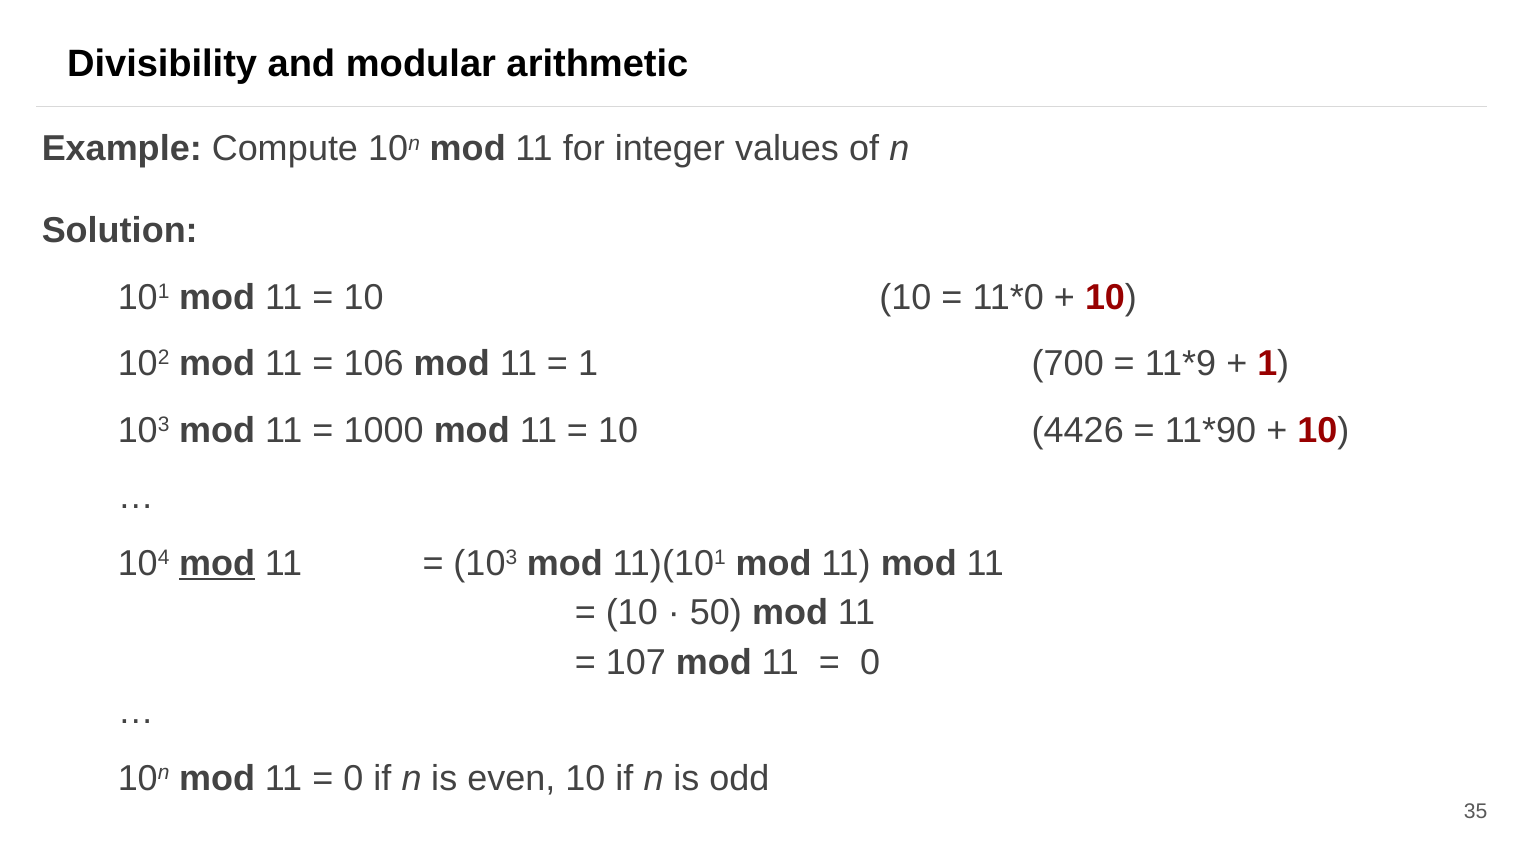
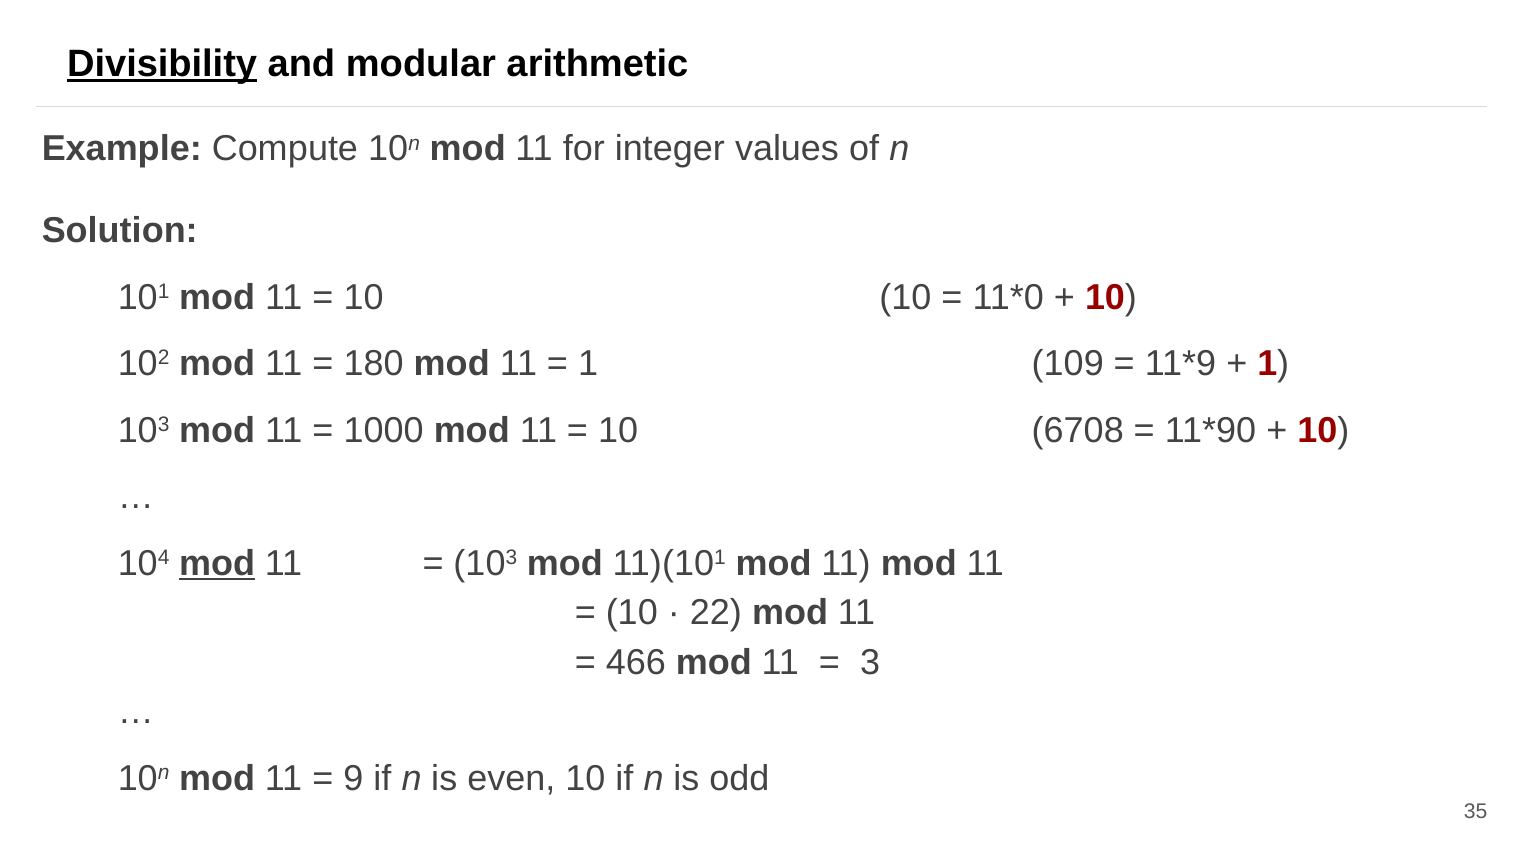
Divisibility underline: none -> present (162, 64)
106: 106 -> 180 (374, 364)
700: 700 -> 109 (1068, 364)
4426: 4426 -> 6708 (1078, 430)
50: 50 -> 22 (716, 613)
107: 107 -> 466 (636, 662)
0: 0 -> 3 (870, 662)
0: 0 -> 9 (353, 778)
